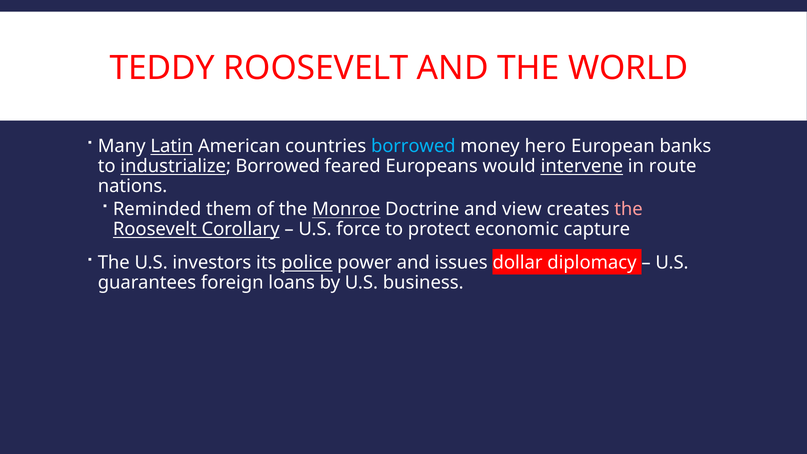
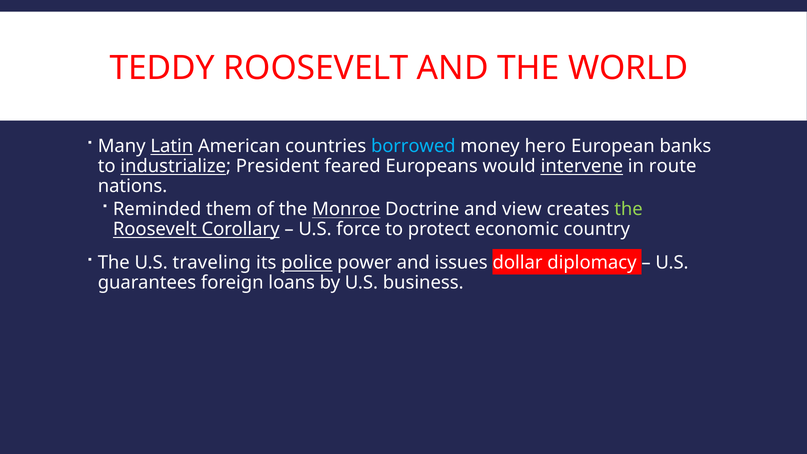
industrialize Borrowed: Borrowed -> President (278, 166)
the colour: pink -> light green (629, 209)
capture: capture -> country (597, 229)
investors: investors -> traveling (212, 263)
